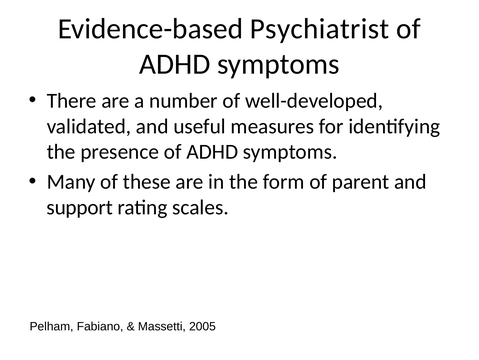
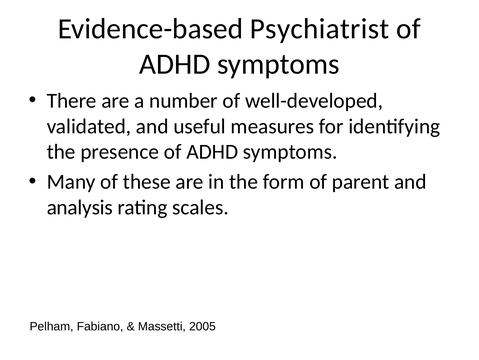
support: support -> analysis (80, 207)
